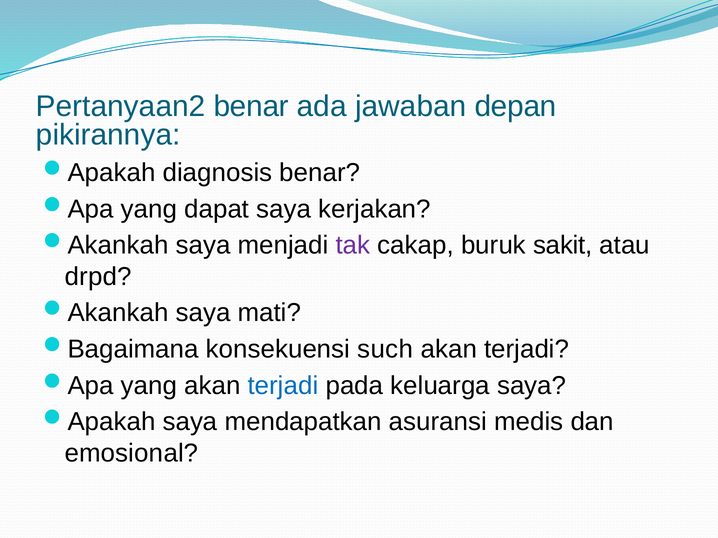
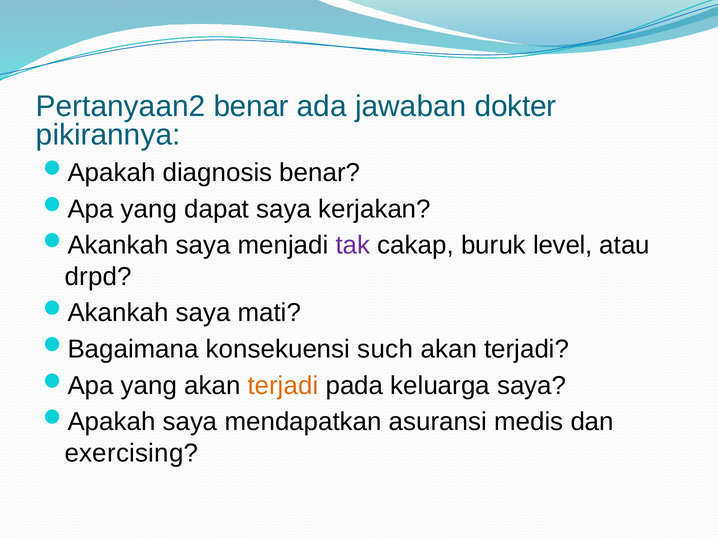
depan: depan -> dokter (516, 106)
sakit: sakit -> level (563, 246)
terjadi colour: blue -> orange (283, 386)
emosional: emosional -> exercising (131, 453)
